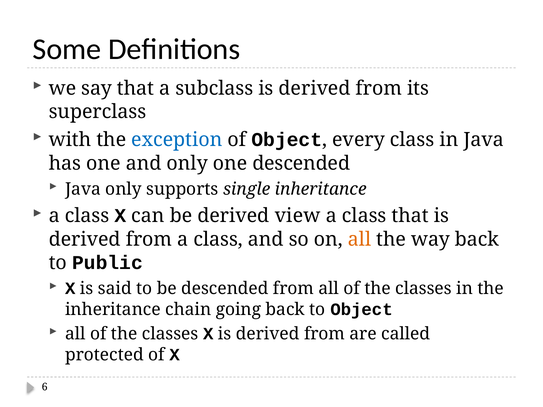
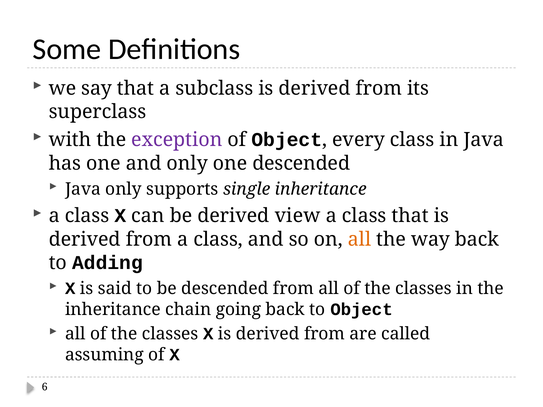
exception colour: blue -> purple (177, 140)
Public: Public -> Adding (107, 263)
protected: protected -> assuming (104, 355)
